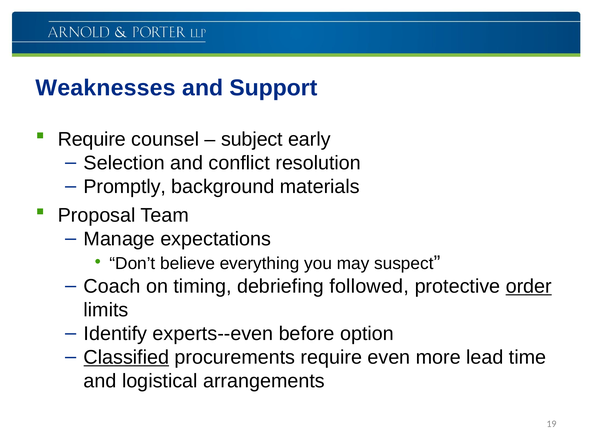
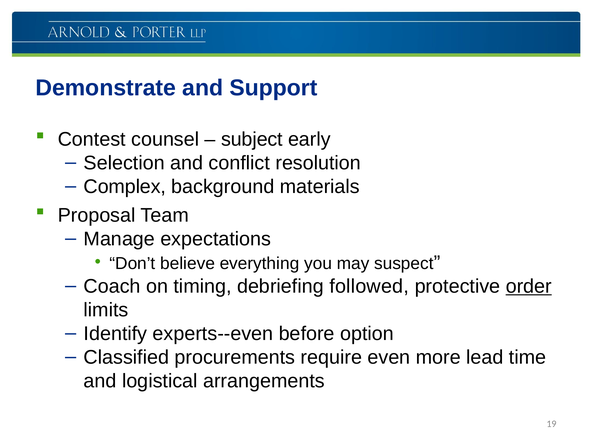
Weaknesses: Weaknesses -> Demonstrate (106, 88)
Require: Require -> Contest (92, 139)
Promptly: Promptly -> Complex (125, 187)
Classified underline: present -> none (126, 357)
